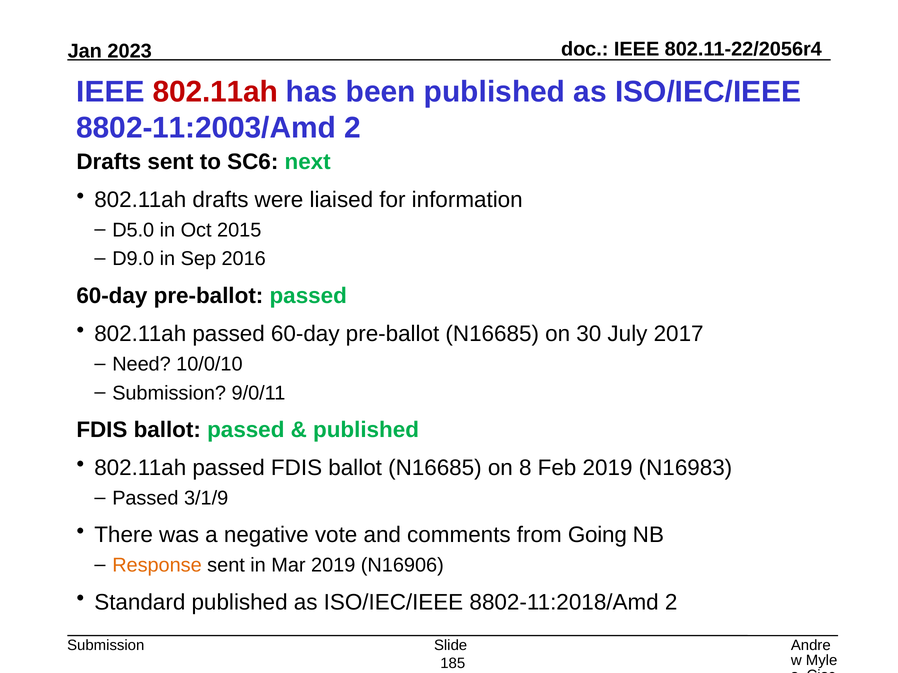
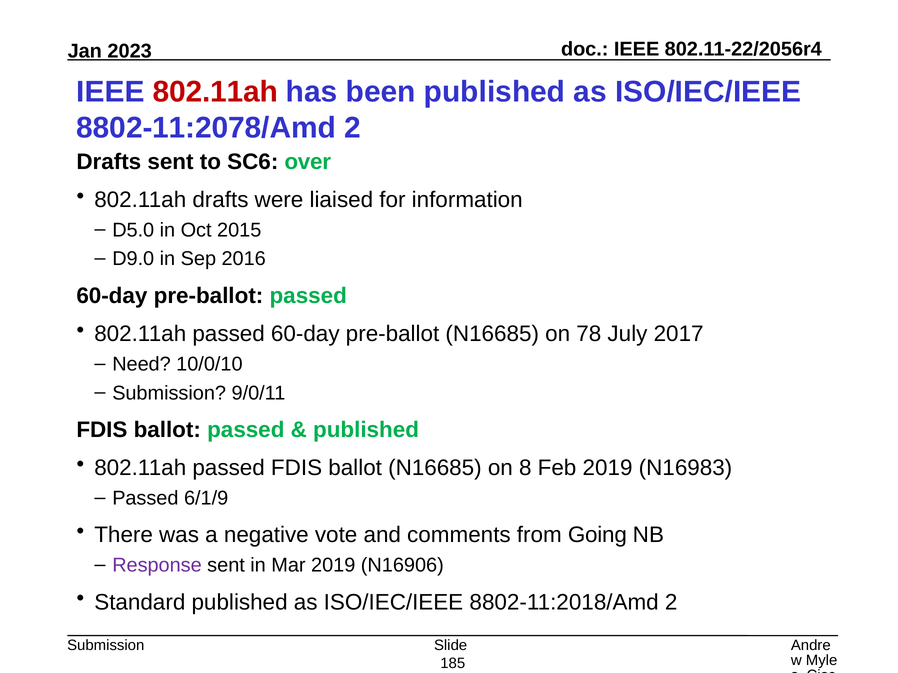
8802-11:2003/Amd: 8802-11:2003/Amd -> 8802-11:2078/Amd (206, 128)
next: next -> over (308, 162)
30: 30 -> 78 (589, 334)
3/1/9: 3/1/9 -> 6/1/9 (206, 499)
Response colour: orange -> purple (157, 566)
